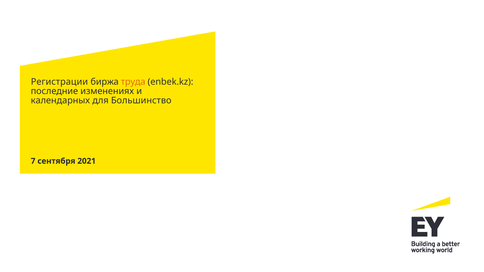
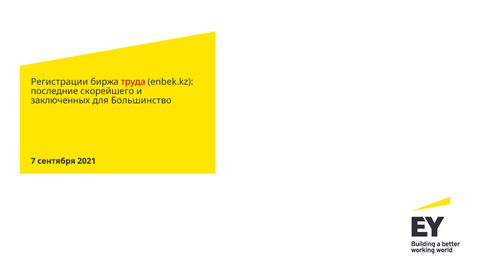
труда colour: orange -> red (133, 82)
изменениях: изменениях -> скорейшего (107, 91)
календарных: календарных -> заключенных (60, 101)
